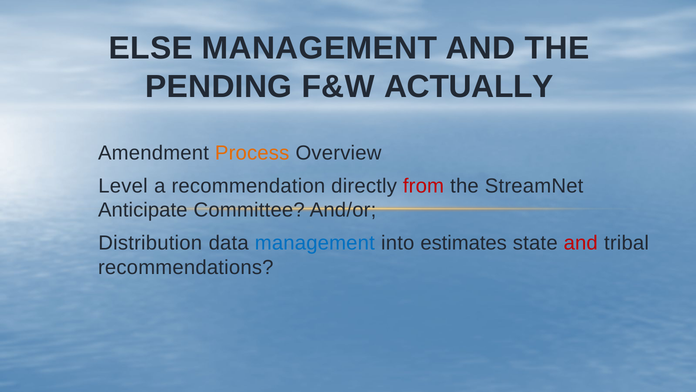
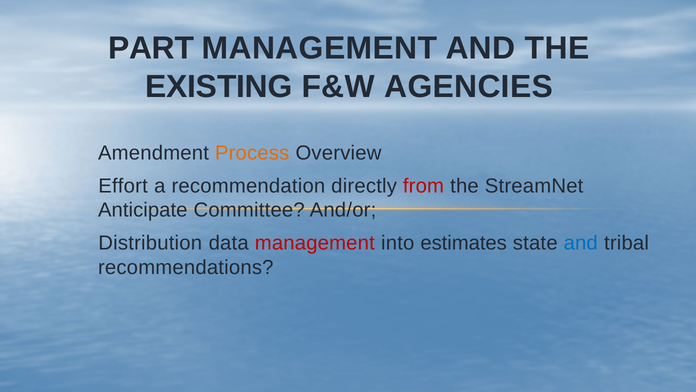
ELSE: ELSE -> PART (151, 48)
PENDING: PENDING -> EXISTING (219, 87)
ACTUALLY: ACTUALLY -> AGENCIES (469, 87)
Level: Level -> Effort (123, 186)
management colour: blue -> red (315, 243)
and colour: red -> blue (581, 243)
